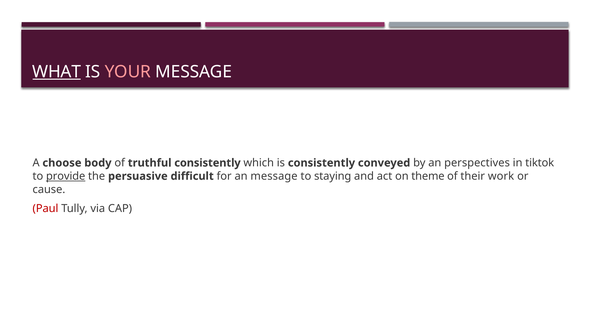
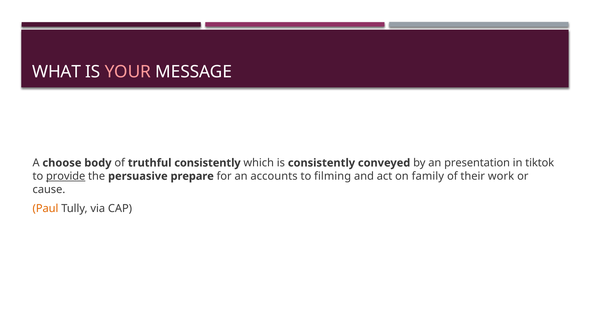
WHAT underline: present -> none (57, 72)
perspectives: perspectives -> presentation (477, 163)
difficult: difficult -> prepare (192, 176)
an message: message -> accounts (274, 176)
staying: staying -> filming (333, 176)
theme: theme -> family (428, 176)
Paul colour: red -> orange (45, 209)
